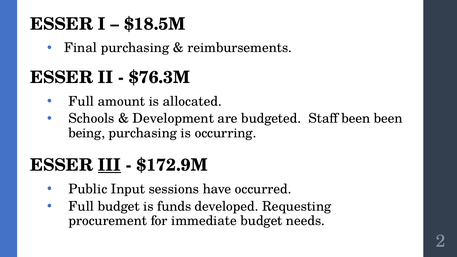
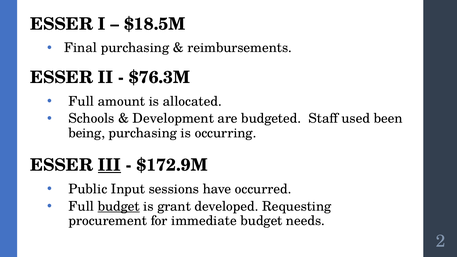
Staff been: been -> used (356, 119)
budget underline: none -> present (119, 206)
funds: funds -> grant (174, 206)
